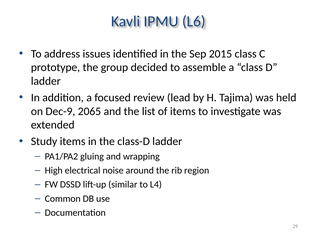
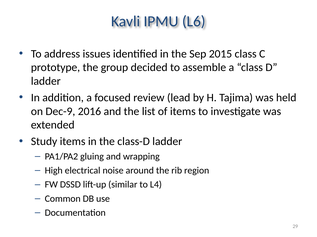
2065: 2065 -> 2016 (89, 112)
